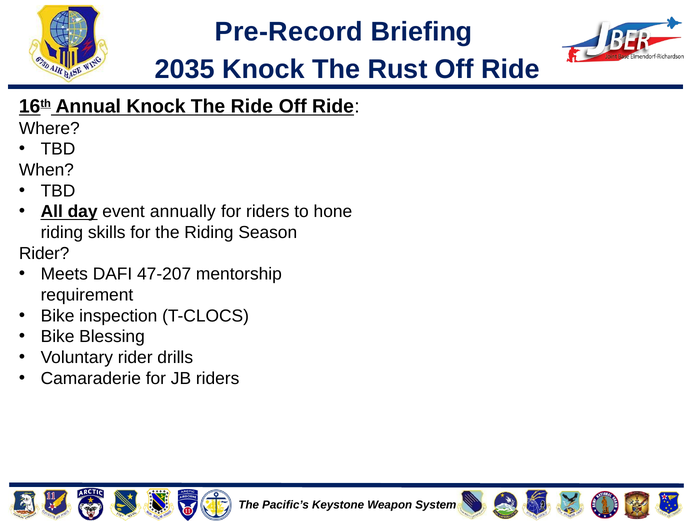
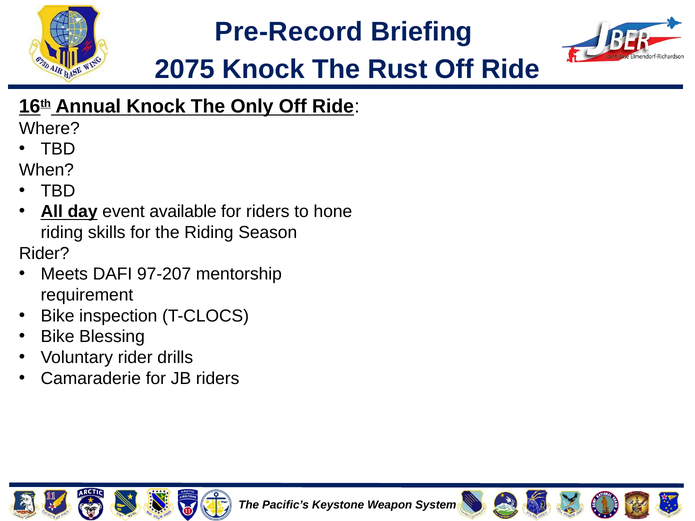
2035: 2035 -> 2075 (185, 69)
The Ride: Ride -> Only (252, 106)
annually: annually -> available (183, 212)
47-207: 47-207 -> 97-207 (164, 274)
